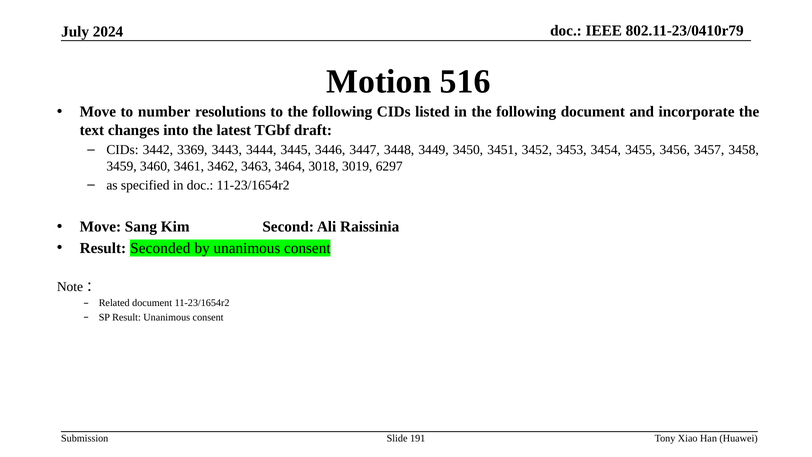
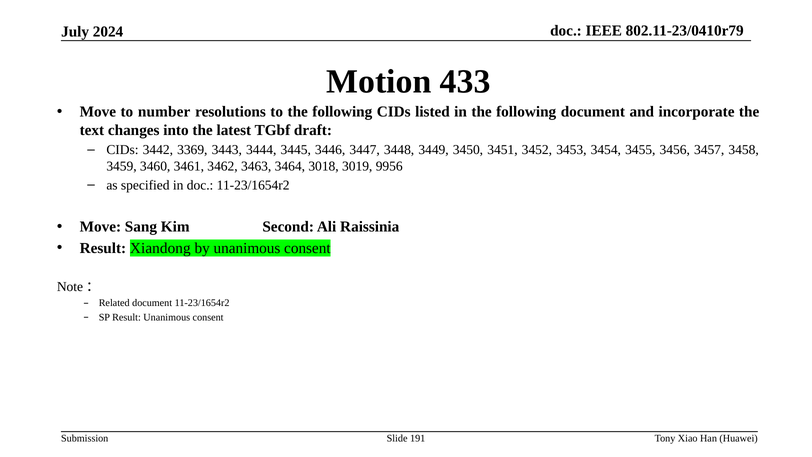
516: 516 -> 433 (465, 82)
6297: 6297 -> 9956 (389, 166)
Seconded: Seconded -> Xiandong (160, 248)
